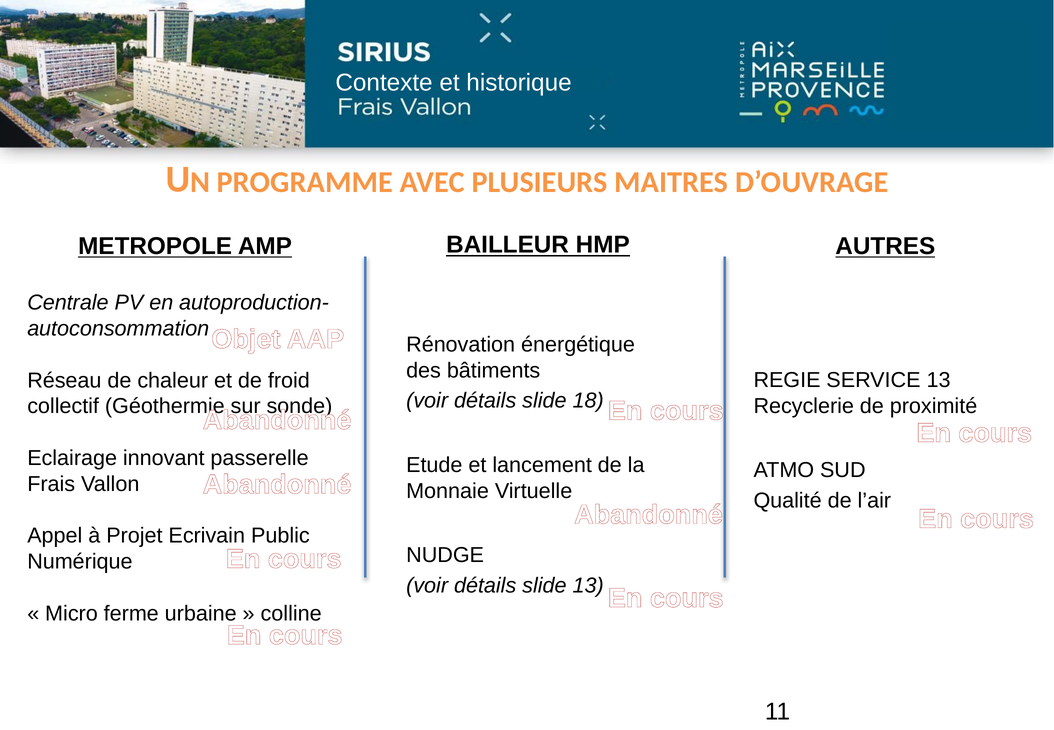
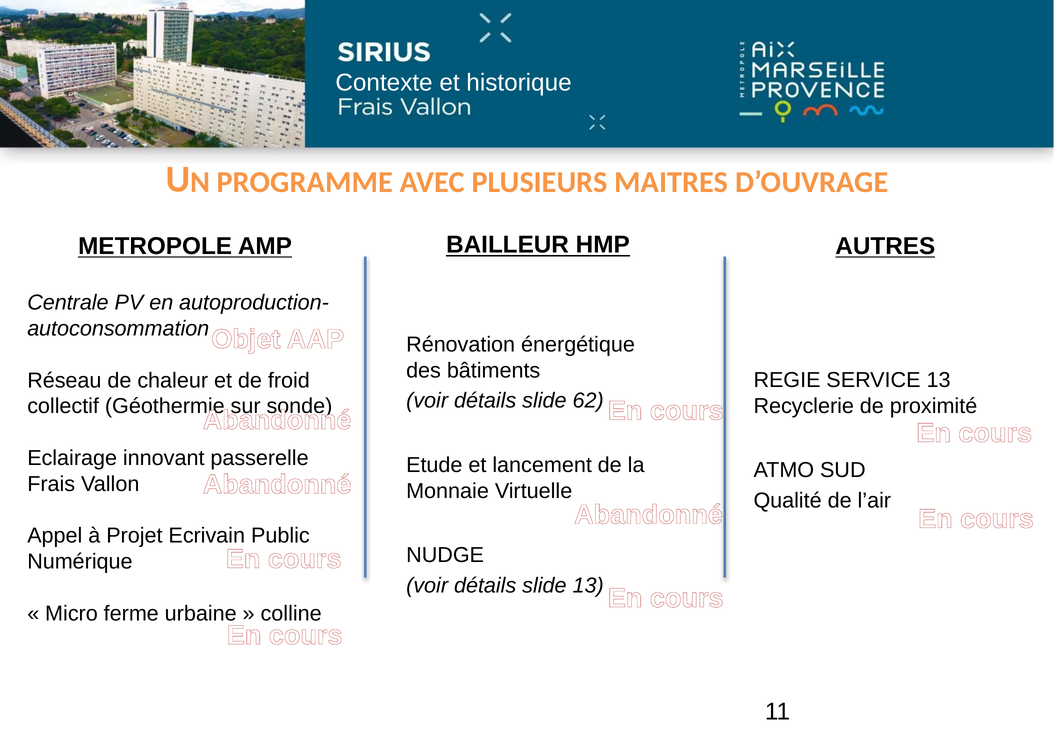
18: 18 -> 62 (588, 401)
